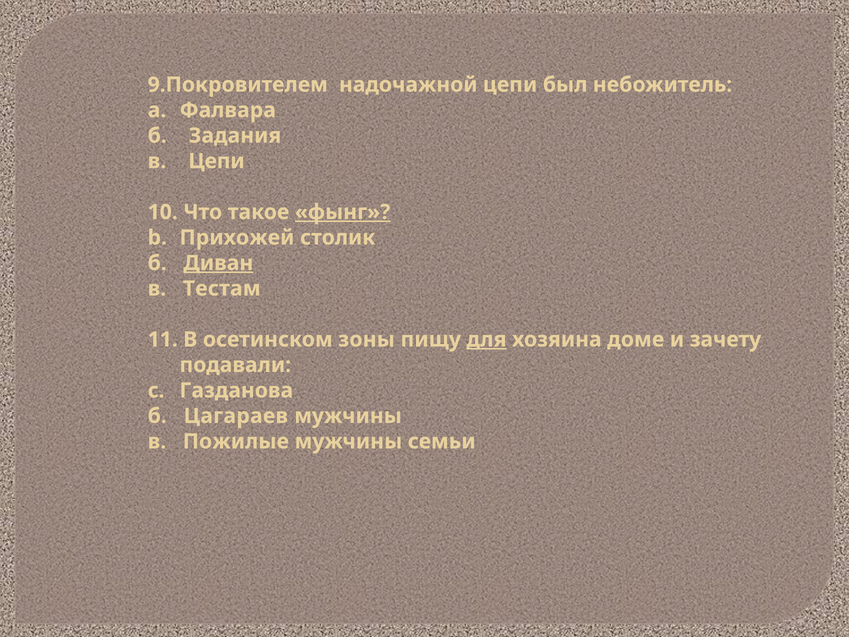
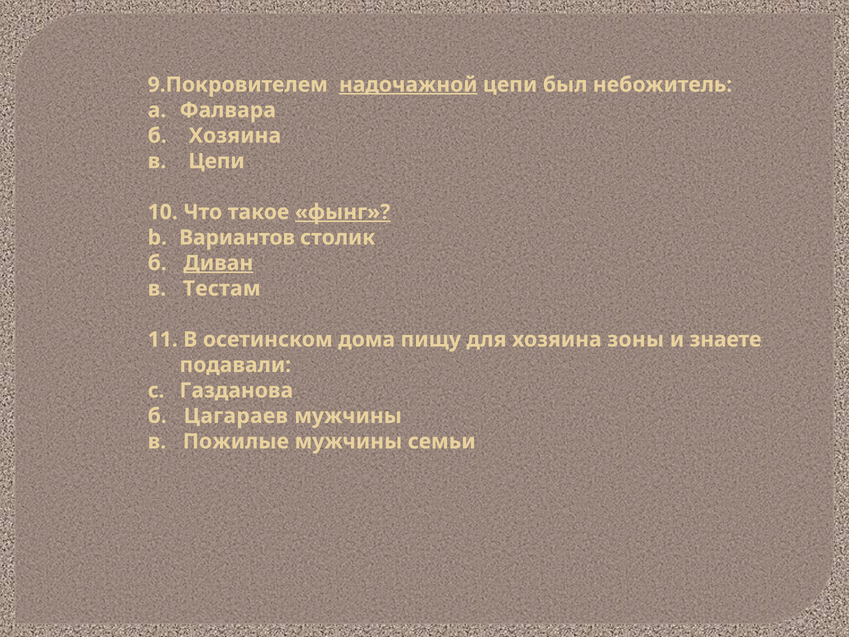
надочажной underline: none -> present (408, 85)
б Задания: Задания -> Хозяина (235, 136)
Прихожей: Прихожей -> Вариантов (237, 238)
зоны: зоны -> дома (367, 339)
для underline: present -> none (486, 339)
доме: доме -> зоны (636, 339)
зачету: зачету -> знаете (725, 339)
